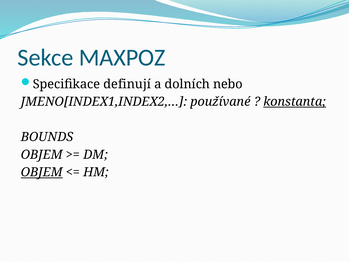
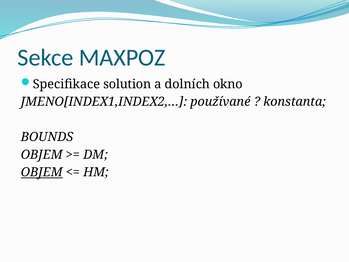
definují: definují -> solution (127, 84)
nebo: nebo -> okno (228, 84)
konstanta underline: present -> none (295, 102)
